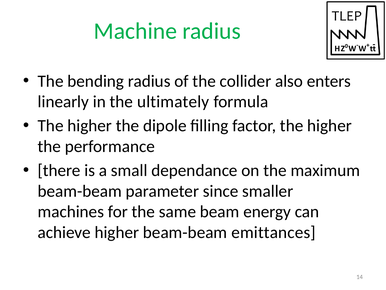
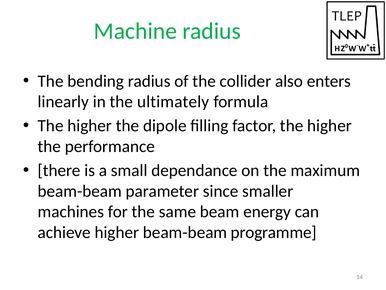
emittances: emittances -> programme (274, 232)
